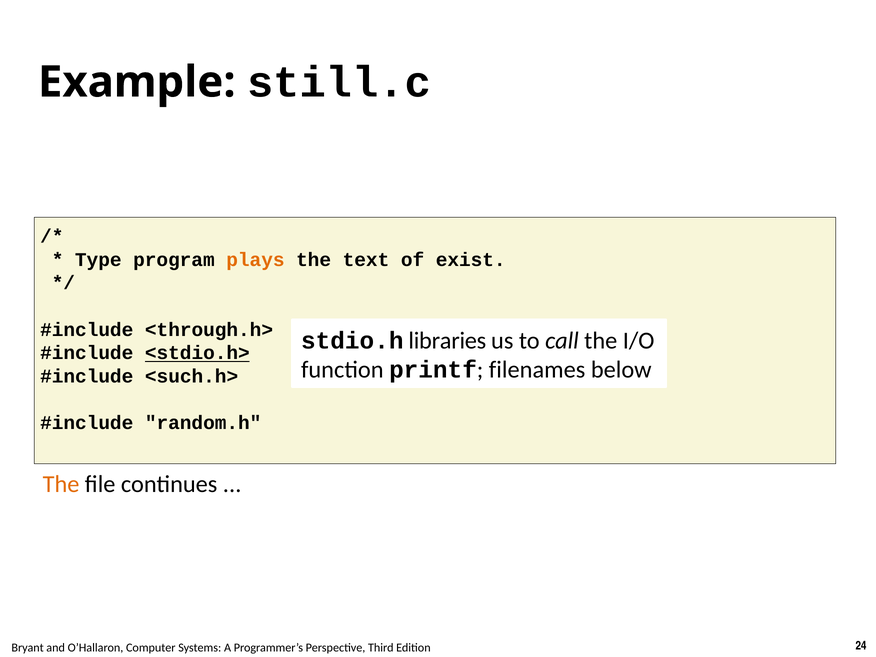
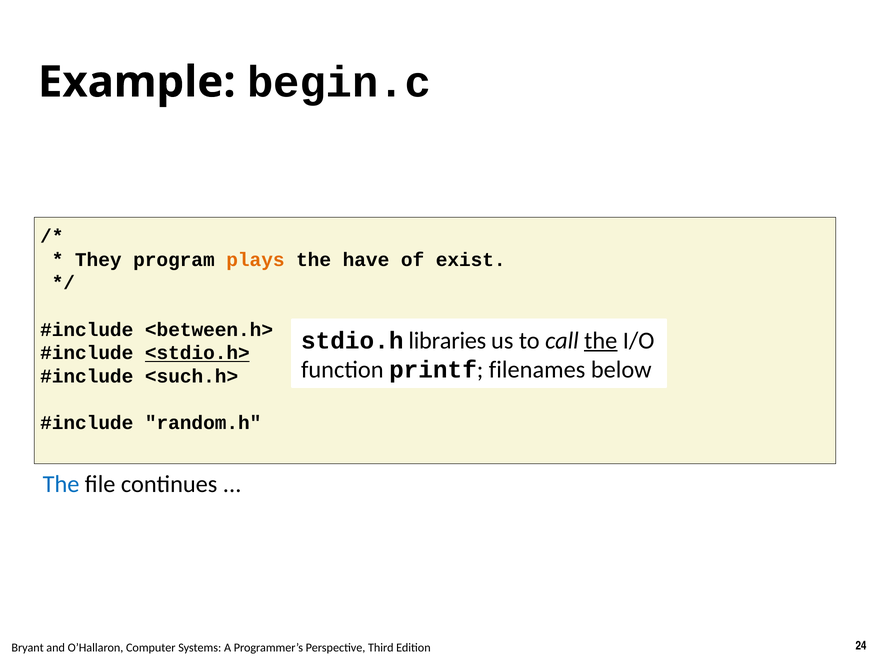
still.c: still.c -> begin.c (339, 82)
Type: Type -> They (98, 260)
text: text -> have (366, 260)
<through.h>: <through.h> -> <between.h> (209, 330)
the underline: none -> present (601, 340)
The colour: orange -> blue (61, 484)
